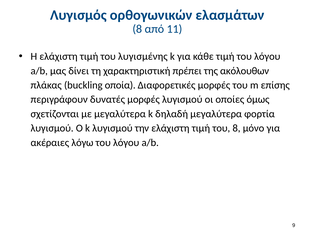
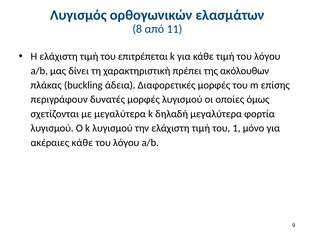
λυγισμένης: λυγισμένης -> επιτρέπεται (143, 56)
οποία: οποία -> άδεια (120, 85)
του 8: 8 -> 1 (236, 128)
ακέραιες λόγω: λόγω -> κάθε (82, 142)
